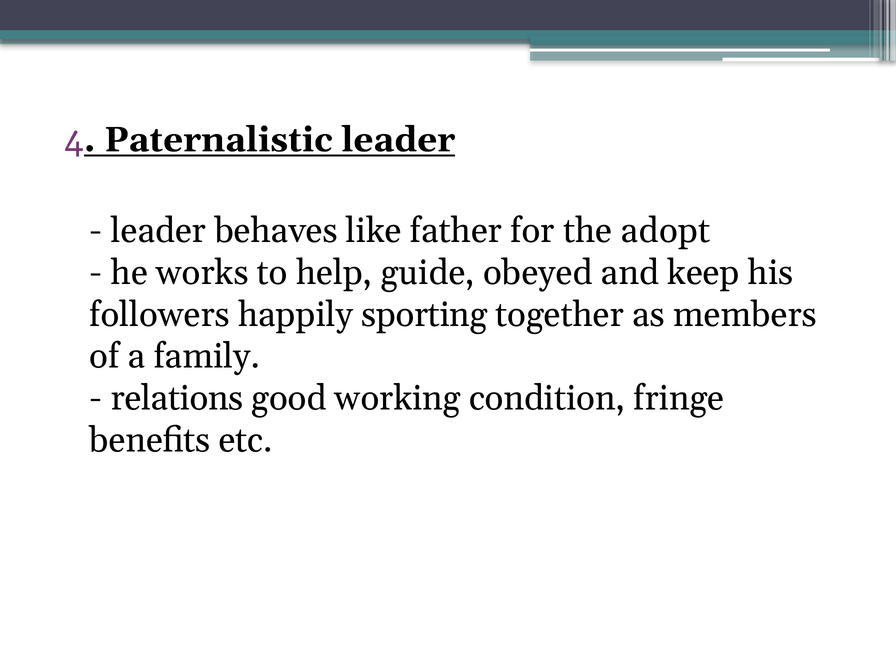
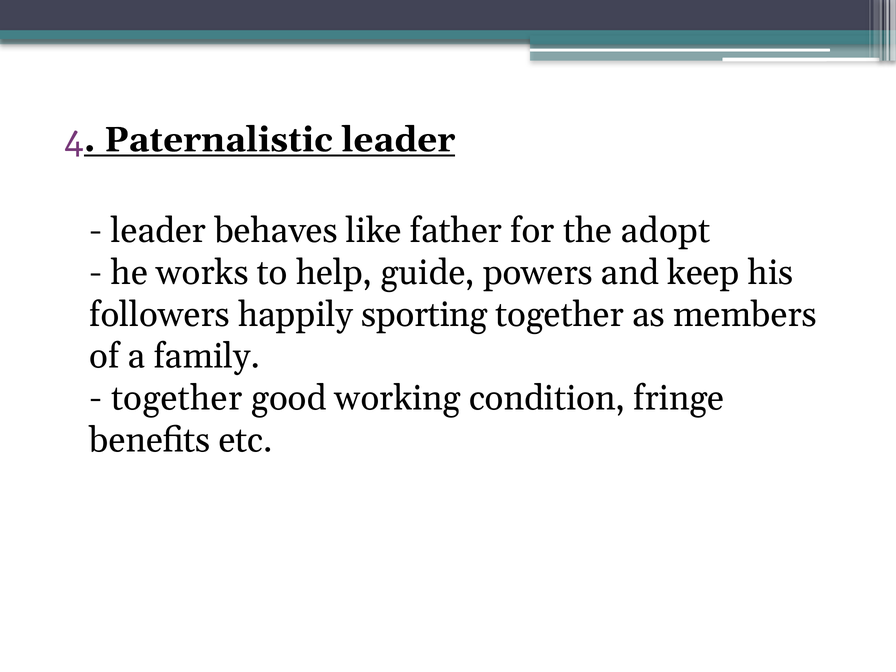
obeyed: obeyed -> powers (538, 273)
relations: relations -> together (177, 398)
